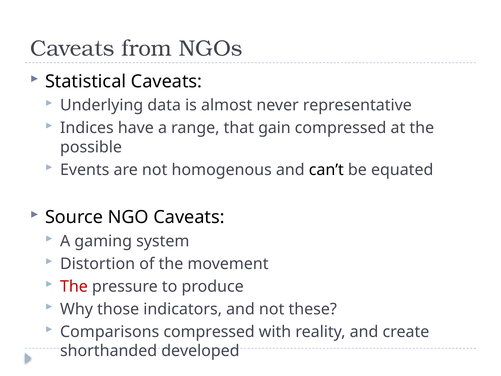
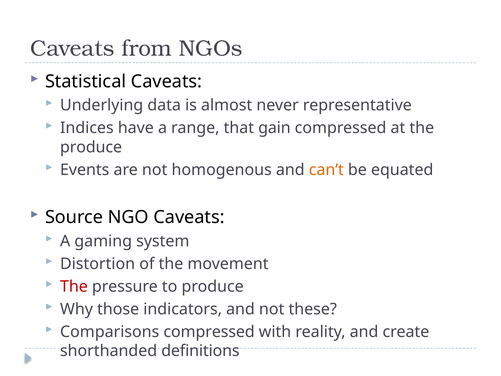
possible: possible -> produce (91, 147)
can’t colour: black -> orange (326, 170)
developed: developed -> definitions (200, 351)
